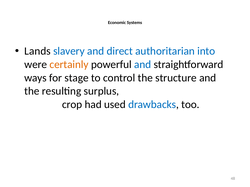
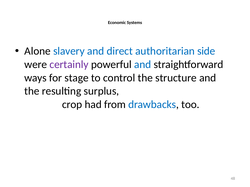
Lands: Lands -> Alone (38, 51)
into: into -> side (206, 51)
certainly colour: orange -> purple (69, 65)
used: used -> from (115, 105)
